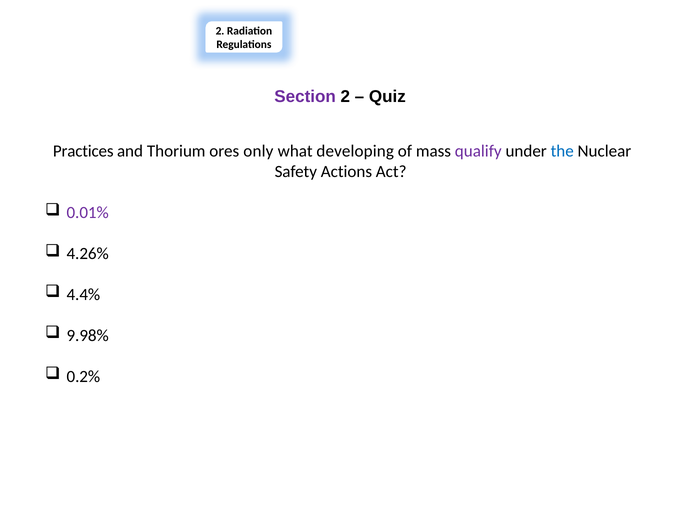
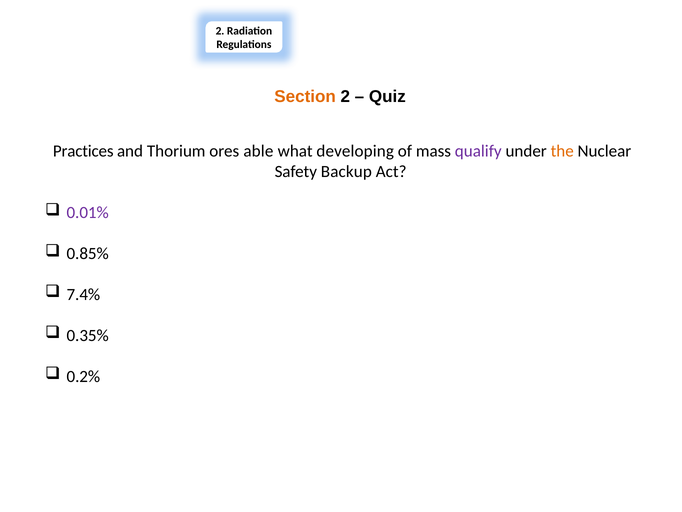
Section colour: purple -> orange (305, 96)
only: only -> able (258, 151)
the colour: blue -> orange (562, 151)
Actions: Actions -> Backup (346, 172)
4.26%: 4.26% -> 0.85% (88, 253)
4.4%: 4.4% -> 7.4% (83, 294)
9.98%: 9.98% -> 0.35% (88, 335)
